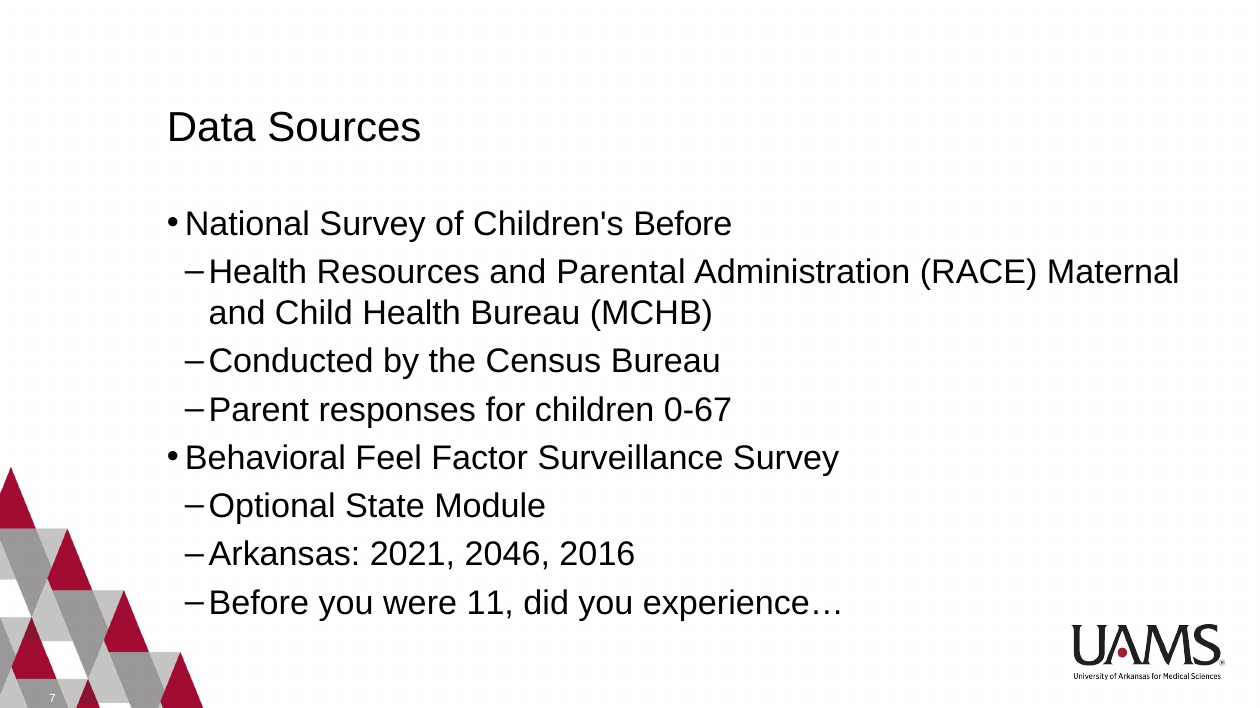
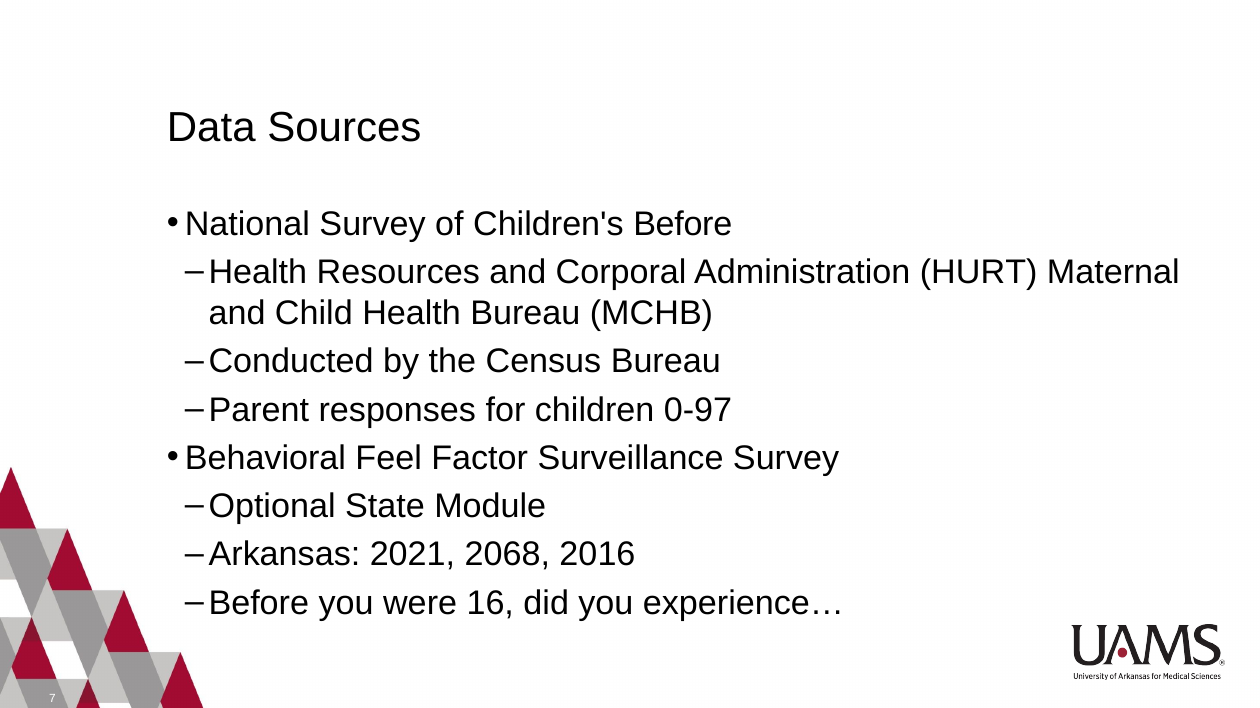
Parental: Parental -> Corporal (621, 273)
RACE: RACE -> HURT (979, 273)
0-67: 0-67 -> 0-97 (698, 410)
2046: 2046 -> 2068 (507, 555)
11: 11 -> 16 (490, 603)
